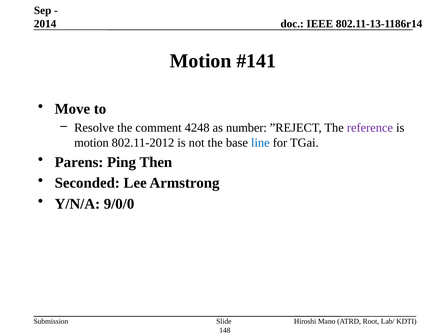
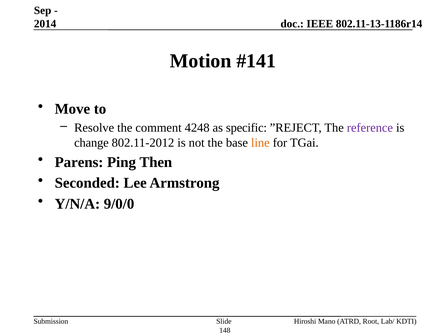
number: number -> specific (246, 127)
motion: motion -> change (91, 142)
line colour: blue -> orange (260, 142)
